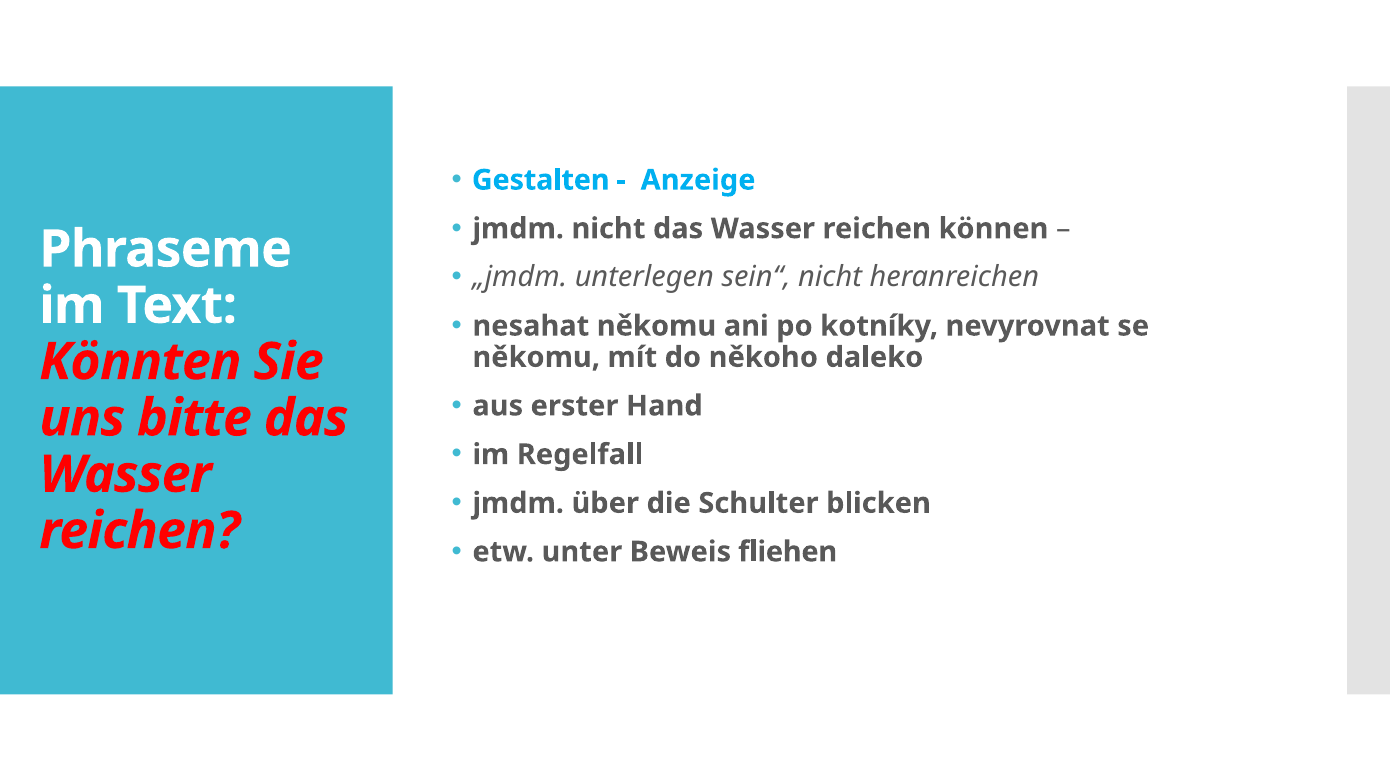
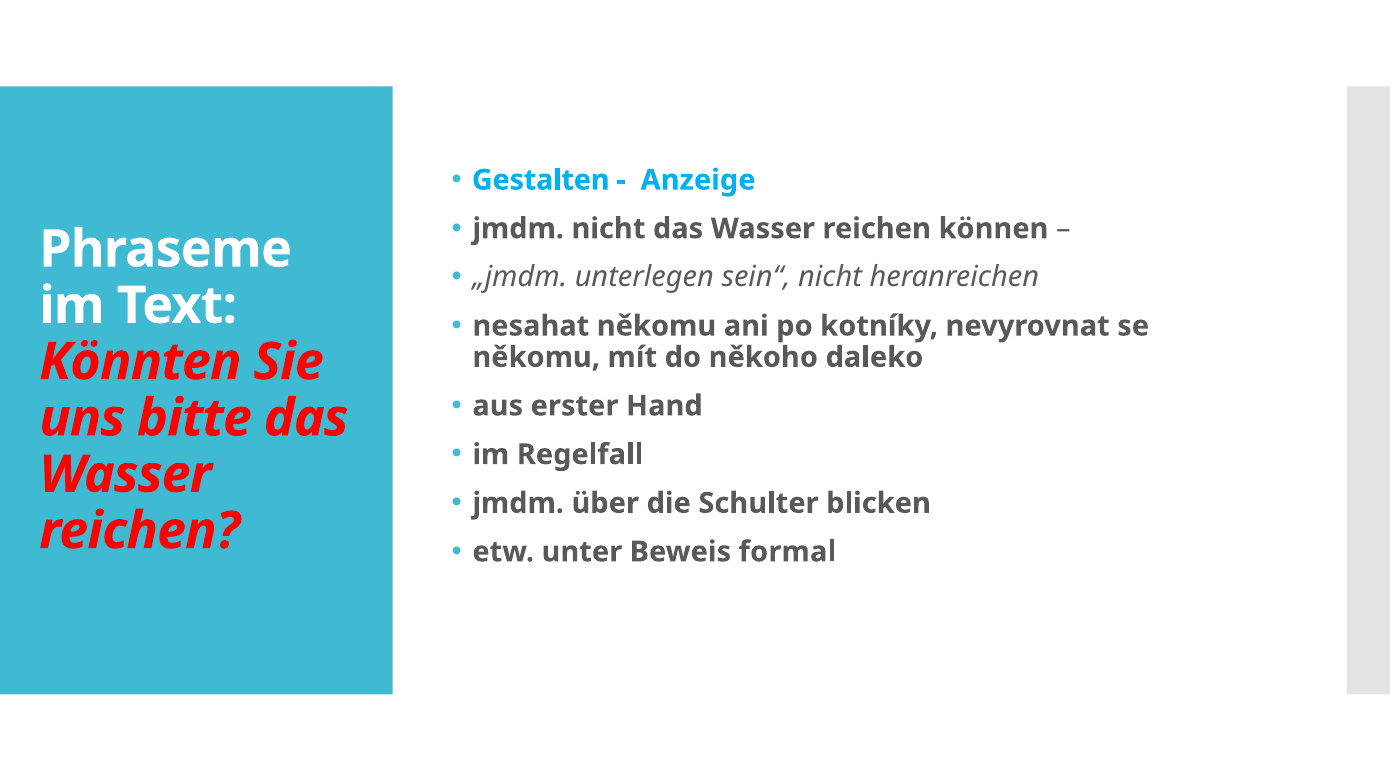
fliehen: fliehen -> formal (787, 552)
